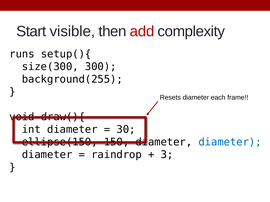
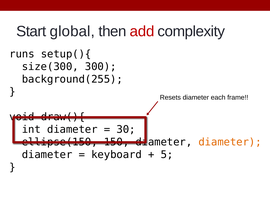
visible: visible -> global (72, 31)
diameter colour: blue -> orange (230, 142)
raindrop: raindrop -> keyboard (117, 155)
3: 3 -> 5 (167, 155)
